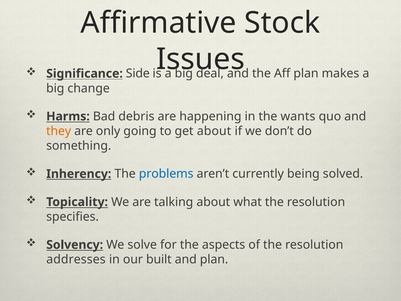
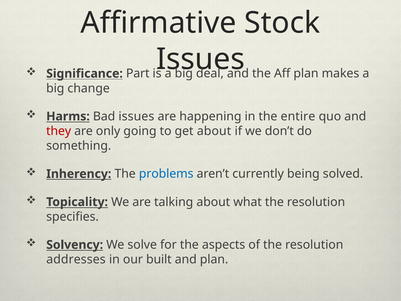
Side: Side -> Part (138, 74)
Bad debris: debris -> issues (136, 116)
wants: wants -> entire (298, 116)
they colour: orange -> red (59, 131)
